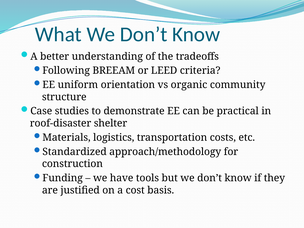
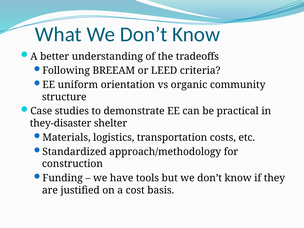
roof-disaster: roof-disaster -> they-disaster (61, 123)
